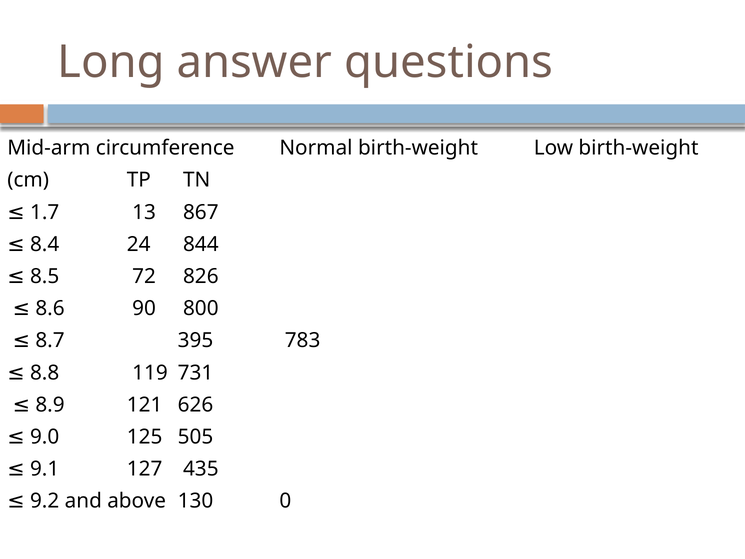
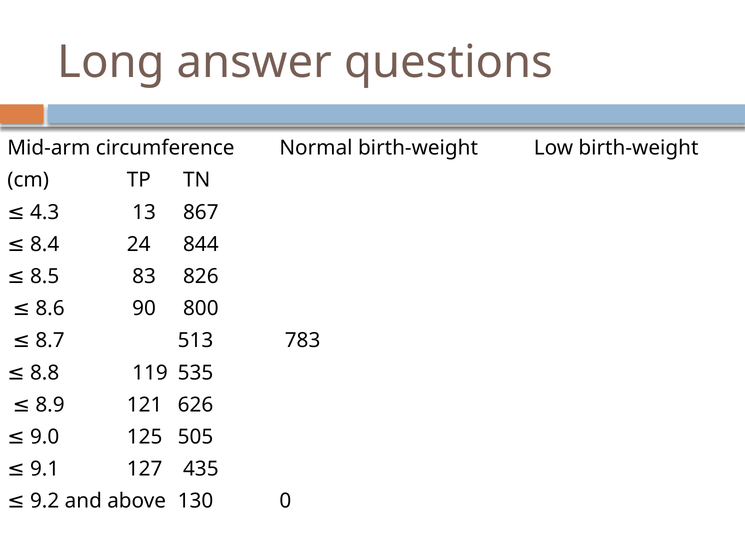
1.7: 1.7 -> 4.3 (45, 212)
72: 72 -> 83 (144, 276)
395: 395 -> 513 (195, 340)
731: 731 -> 535 (195, 373)
